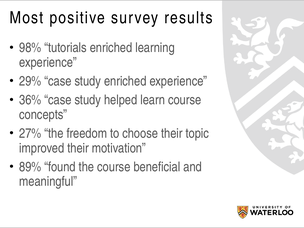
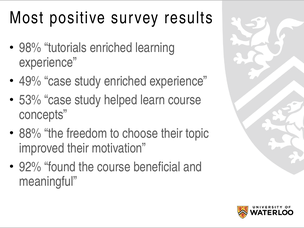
29%: 29% -> 49% (30, 81)
36%: 36% -> 53% (30, 100)
27%: 27% -> 88% (30, 133)
89%: 89% -> 92% (30, 167)
